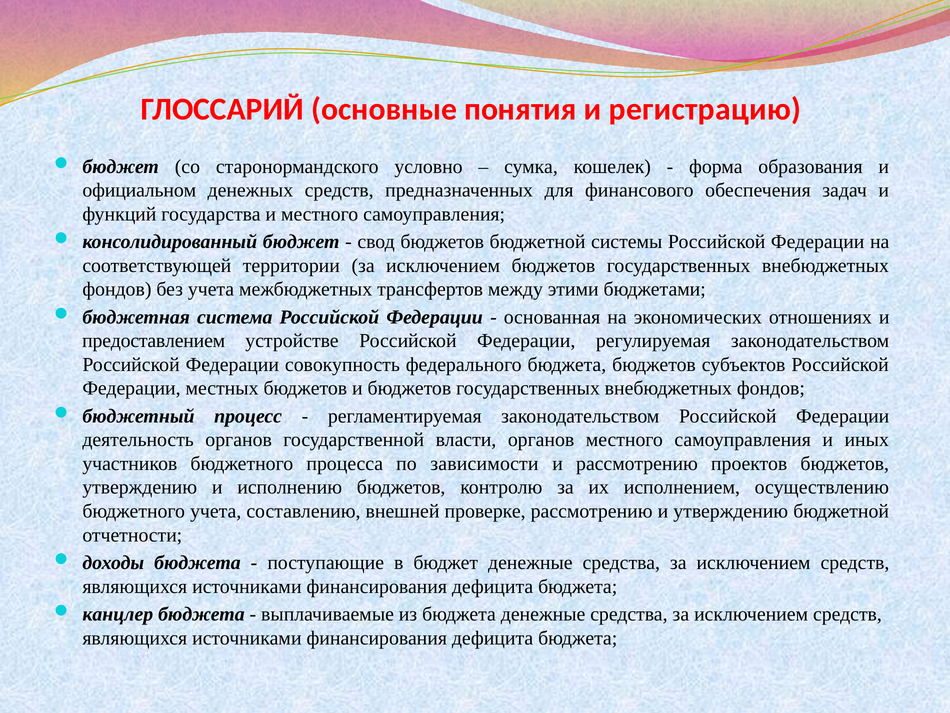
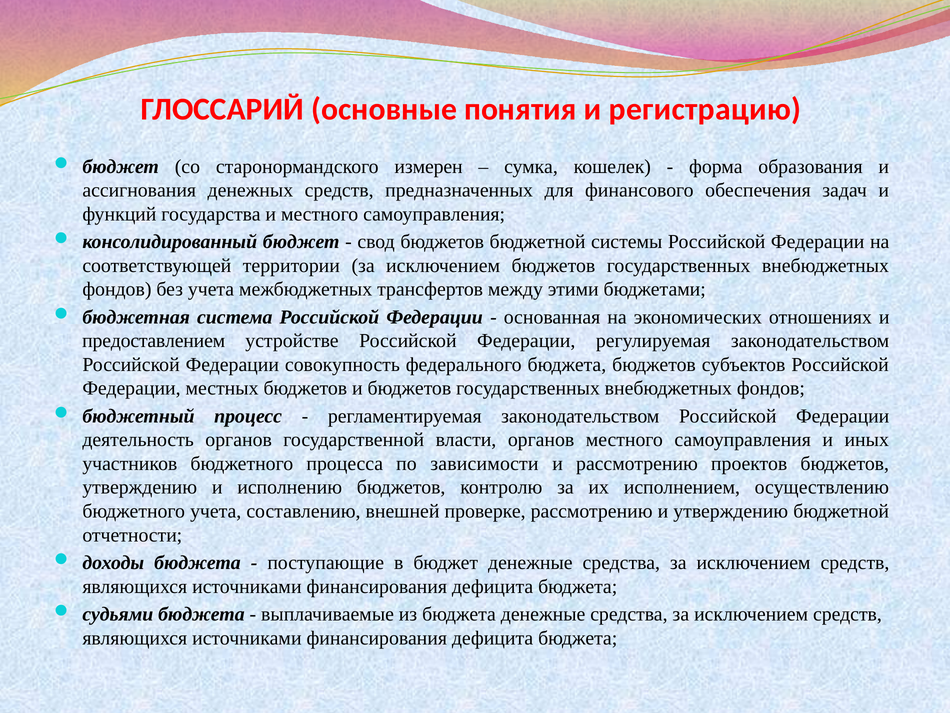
условно: условно -> измерен (429, 166)
официальном: официальном -> ассигнования (139, 190)
канцлер: канцлер -> судьями (118, 614)
